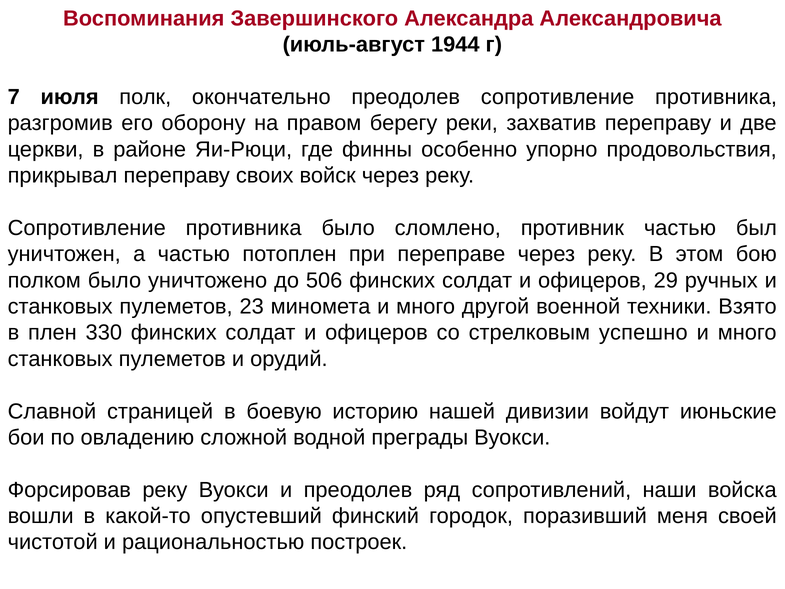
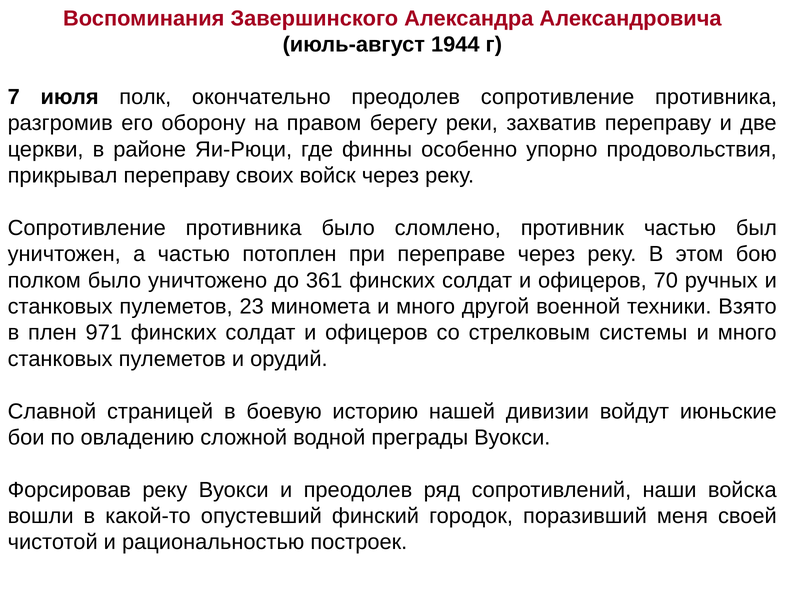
506: 506 -> 361 (324, 280)
29: 29 -> 70 (666, 280)
330: 330 -> 971 (104, 333)
успешно: успешно -> системы (643, 333)
